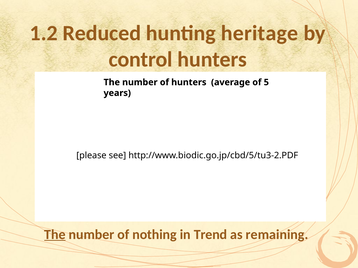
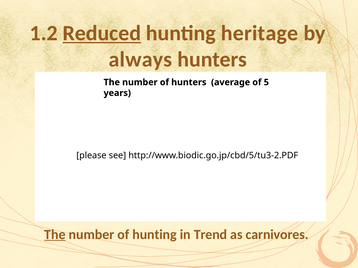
Reduced underline: none -> present (102, 33)
control: control -> always (140, 59)
of nothing: nothing -> hunting (155, 235)
remaining: remaining -> carnivores (277, 235)
